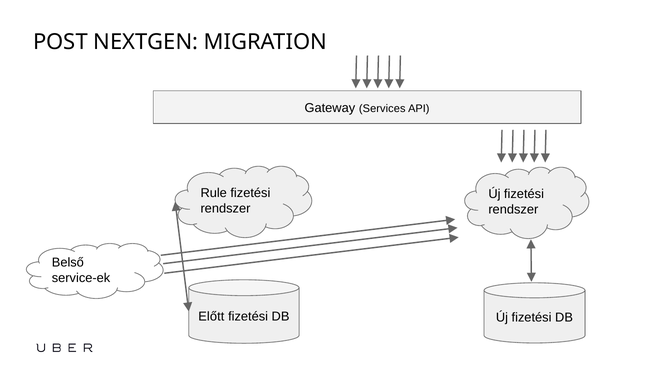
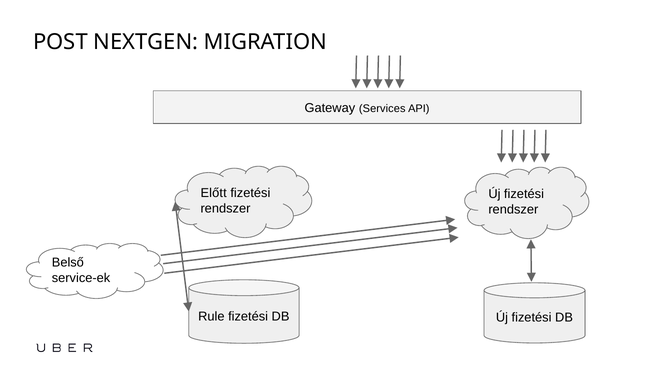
Rule: Rule -> Előtt (214, 193)
Előtt: Előtt -> Rule (211, 316)
